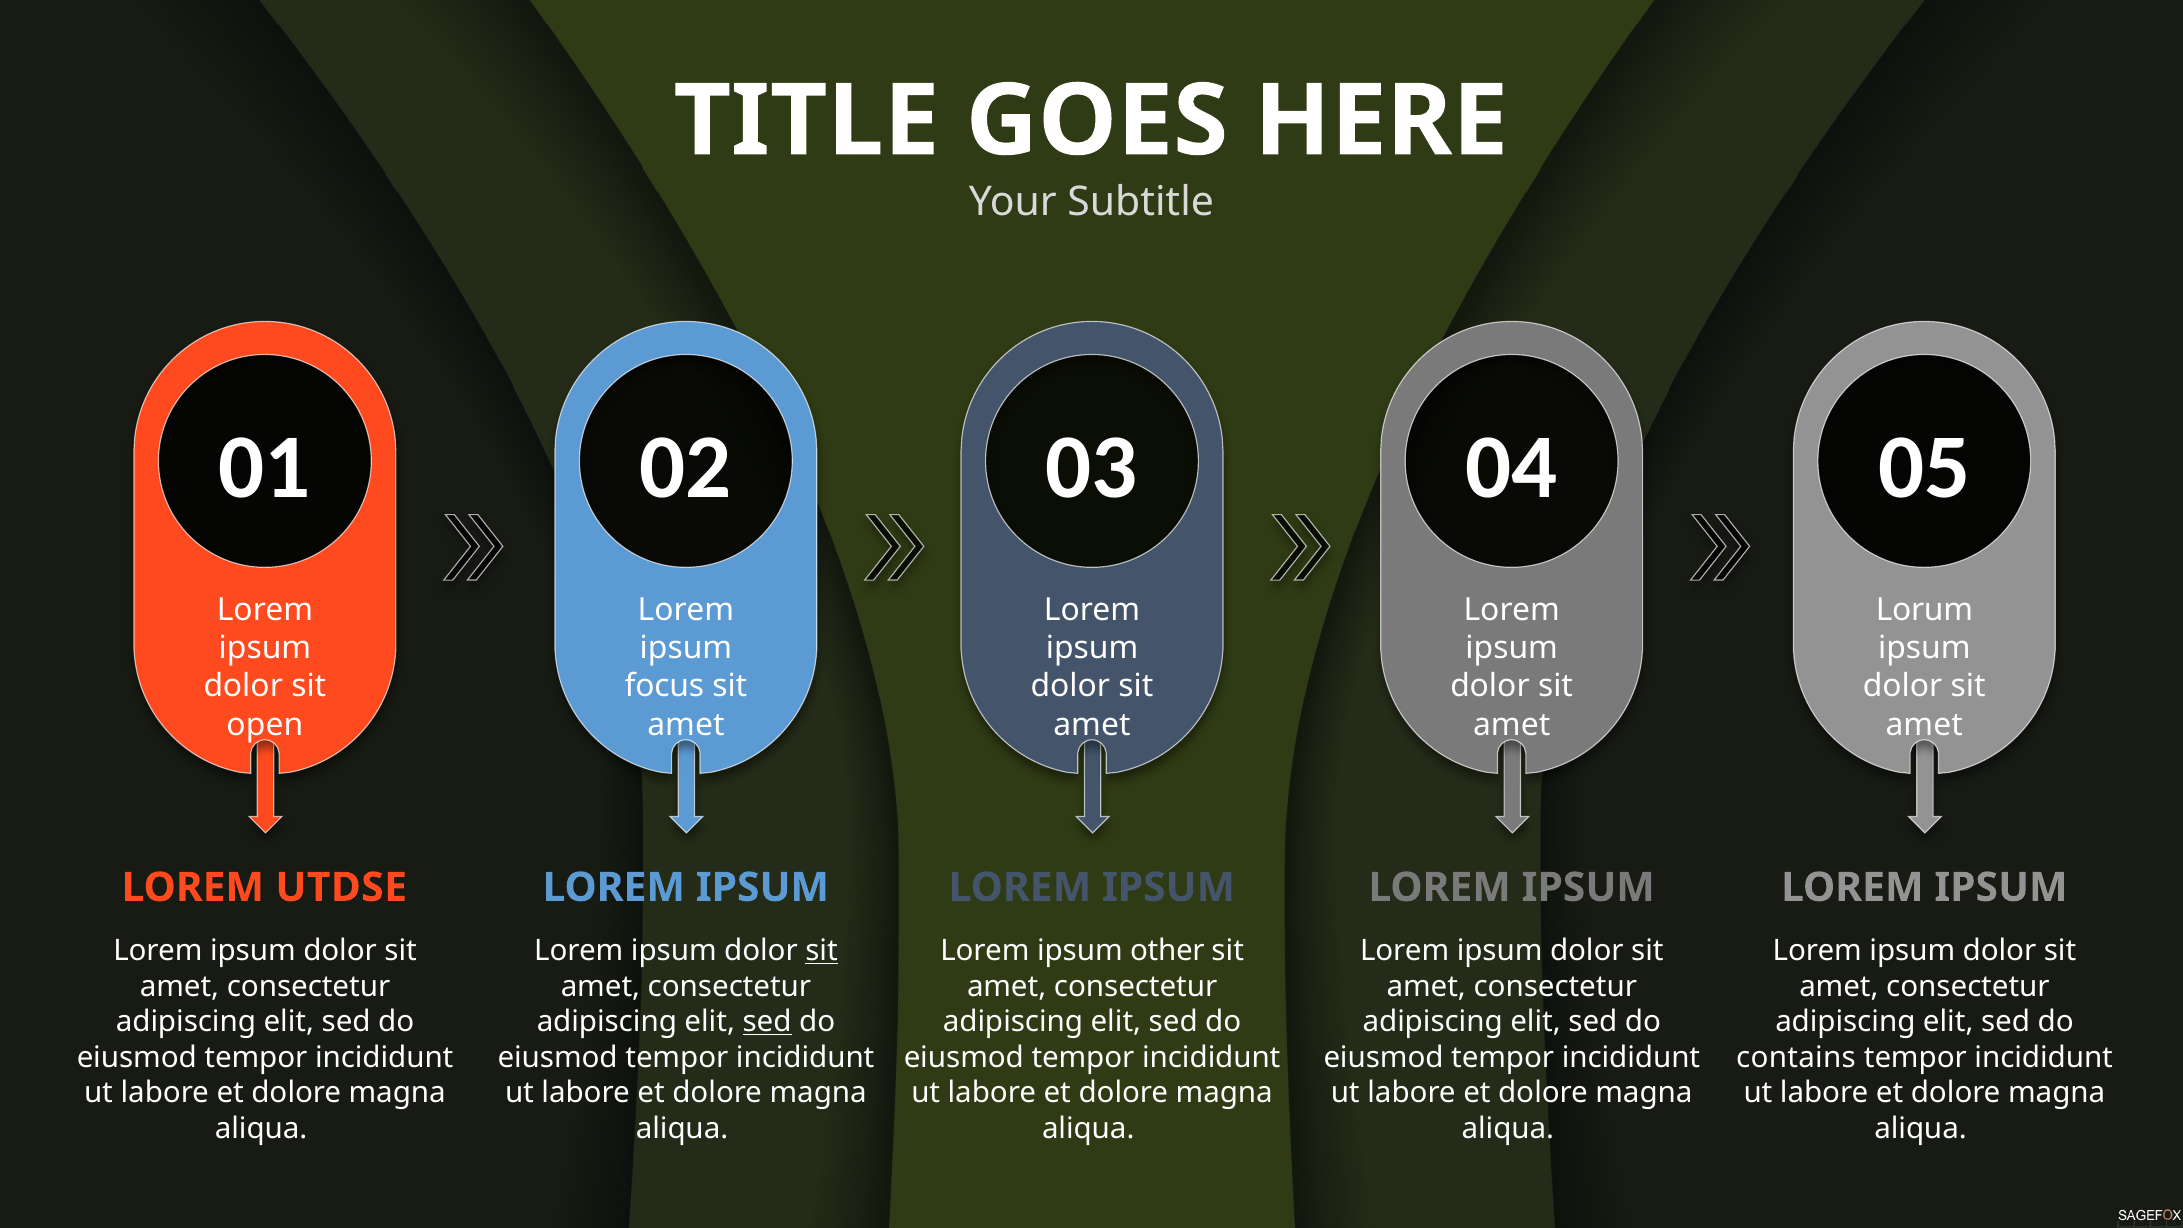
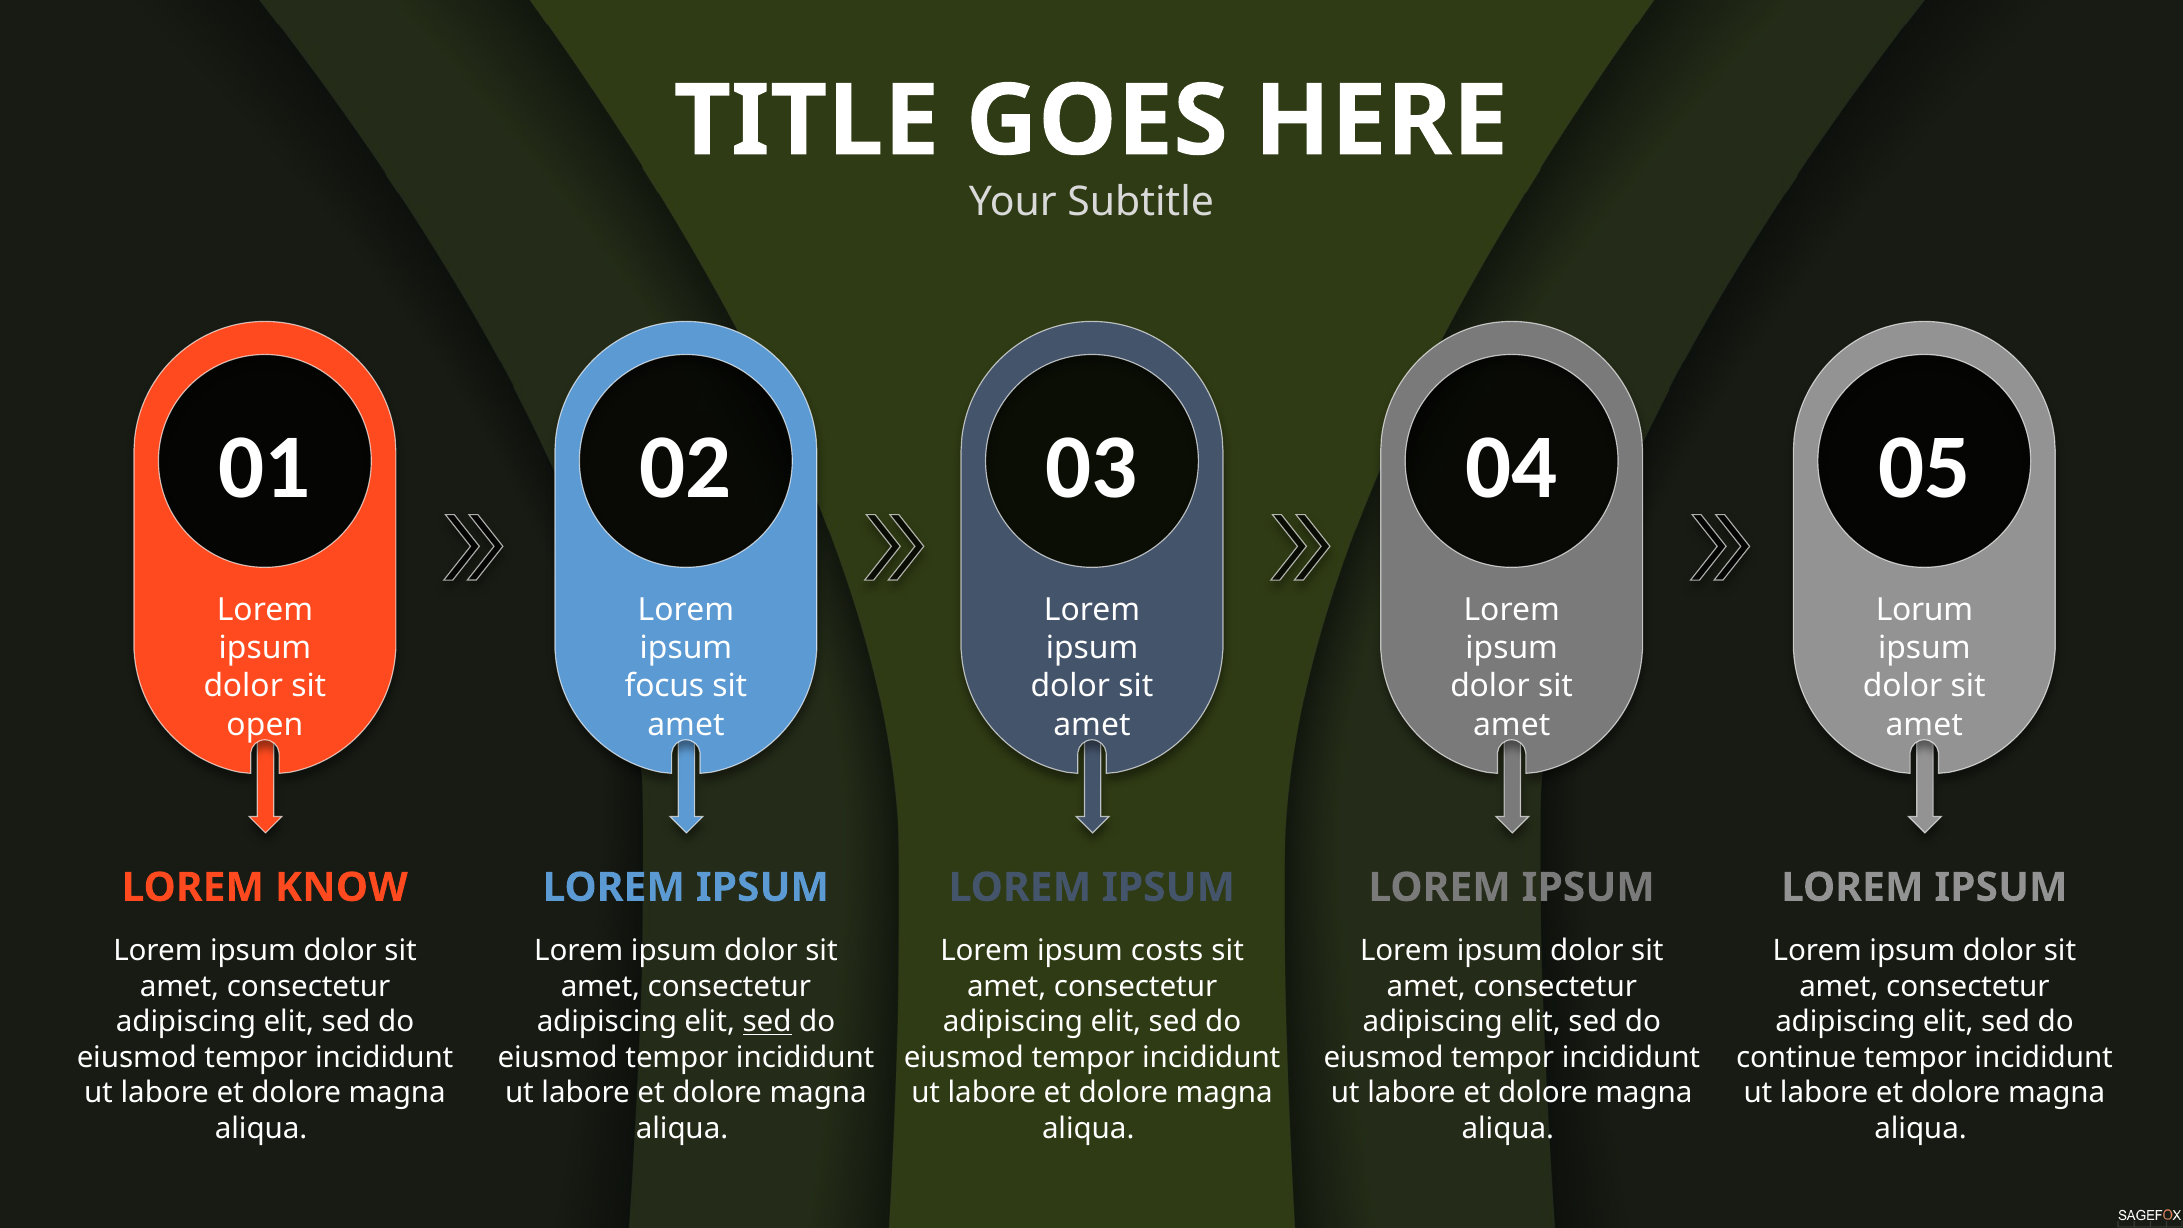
UTDSE: UTDSE -> KNOW (341, 887)
sit underline: present -> none (822, 951)
other: other -> costs (1167, 951)
contains: contains -> continue (1796, 1057)
